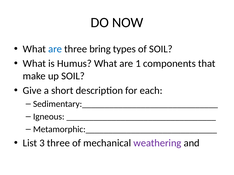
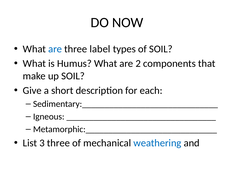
bring: bring -> label (100, 49)
1: 1 -> 2 (138, 64)
weathering colour: purple -> blue (157, 143)
